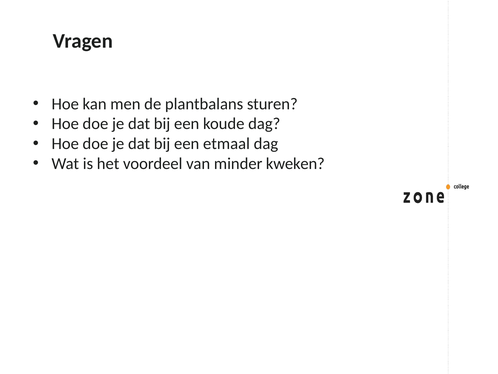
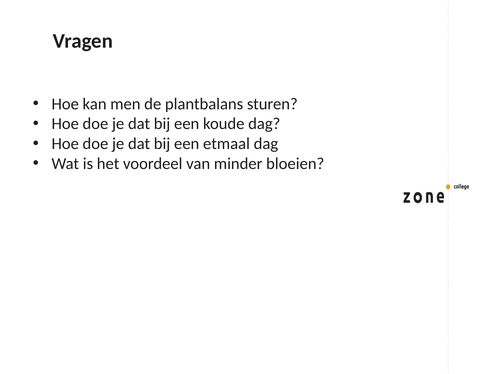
kweken: kweken -> bloeien (295, 164)
